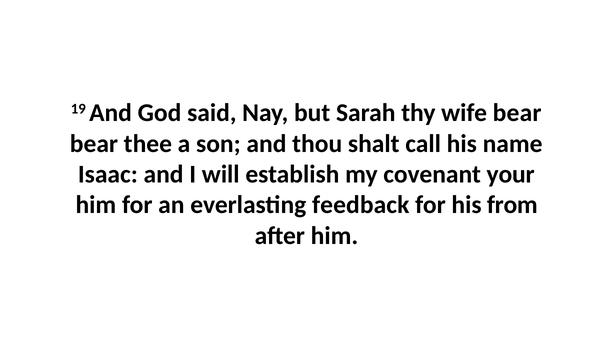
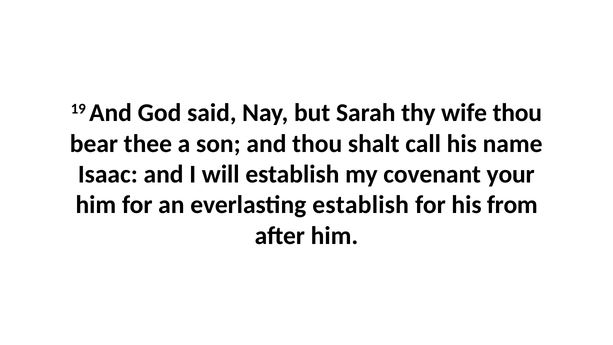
wife bear: bear -> thou (517, 113)
everlasting feedback: feedback -> establish (361, 205)
